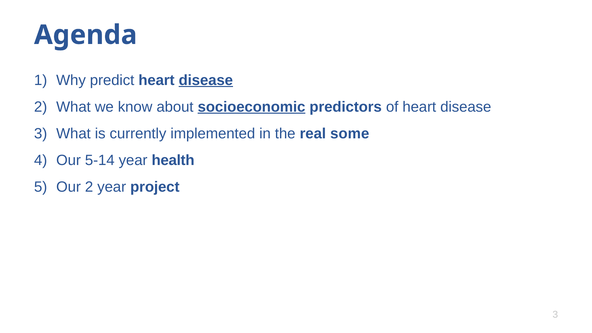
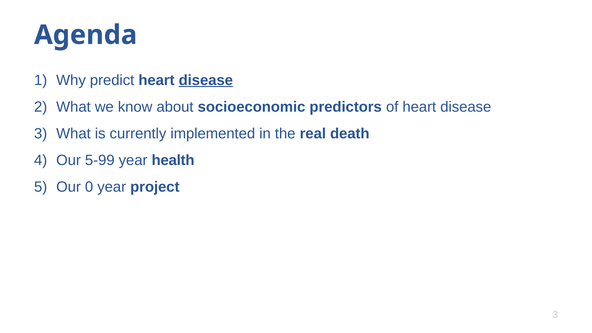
socioeconomic underline: present -> none (252, 107)
some: some -> death (350, 134)
5-14: 5-14 -> 5-99 (100, 160)
Our 2: 2 -> 0 (89, 187)
